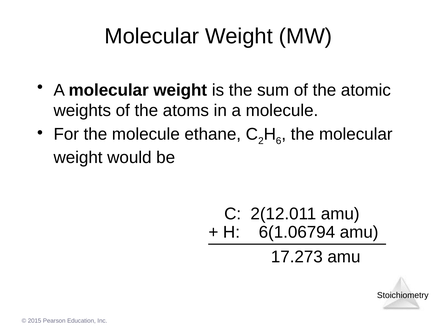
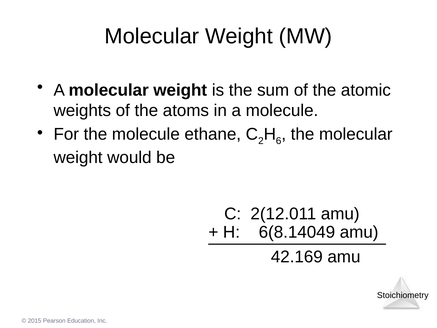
6(1.06794: 6(1.06794 -> 6(8.14049 (297, 232)
17.273: 17.273 -> 42.169 (297, 257)
